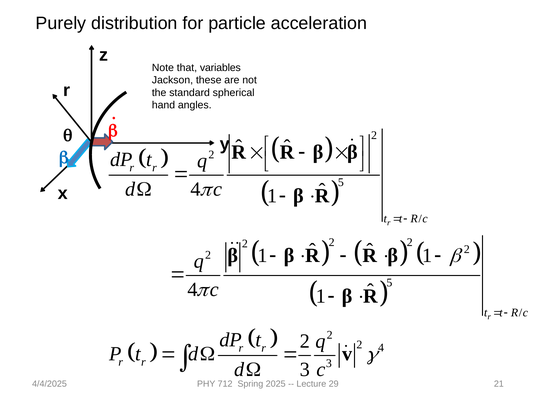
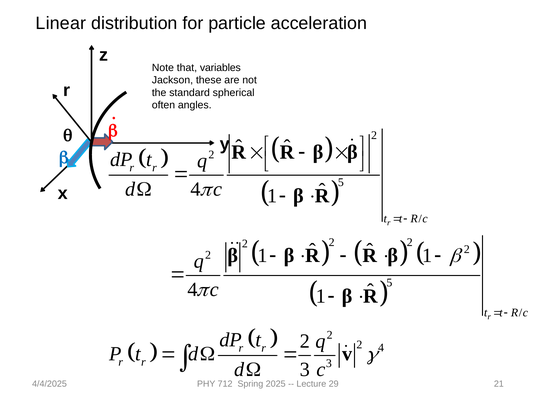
Purely: Purely -> Linear (61, 23)
hand: hand -> often (163, 105)
